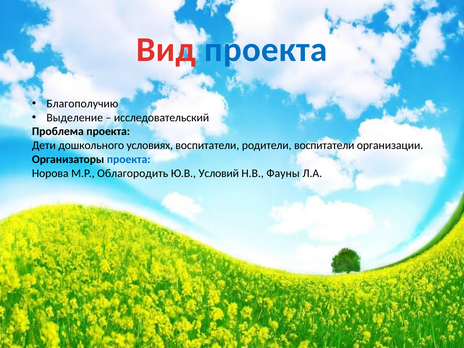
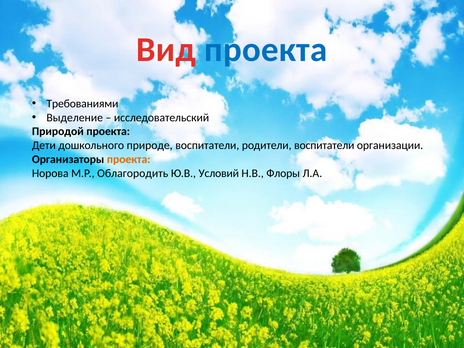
Благополучию: Благополучию -> Требованиями (82, 104)
Проблема: Проблема -> Природой (58, 131)
условиях: условиях -> природе (150, 145)
проекта colour: blue -> orange (129, 159)
Фауны: Фауны -> Флоры (283, 173)
